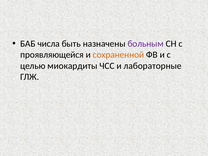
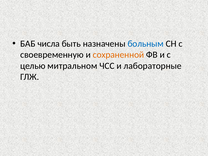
больным colour: purple -> blue (146, 44)
проявляющейся: проявляющейся -> своевременную (52, 55)
миокардиты: миокардиты -> митральном (72, 66)
